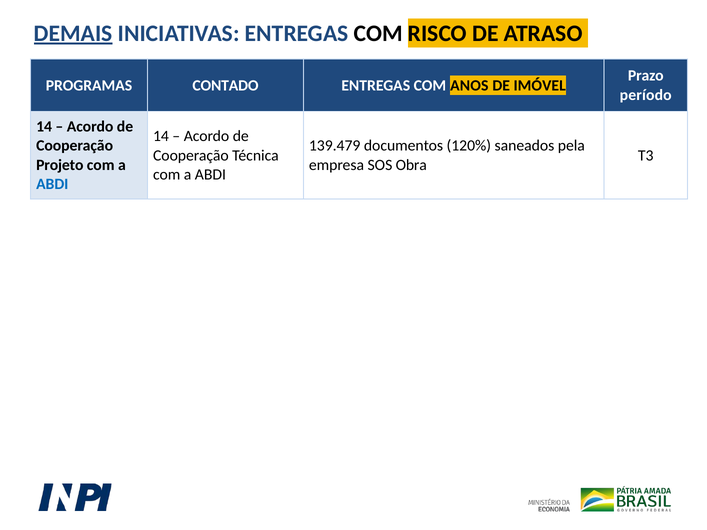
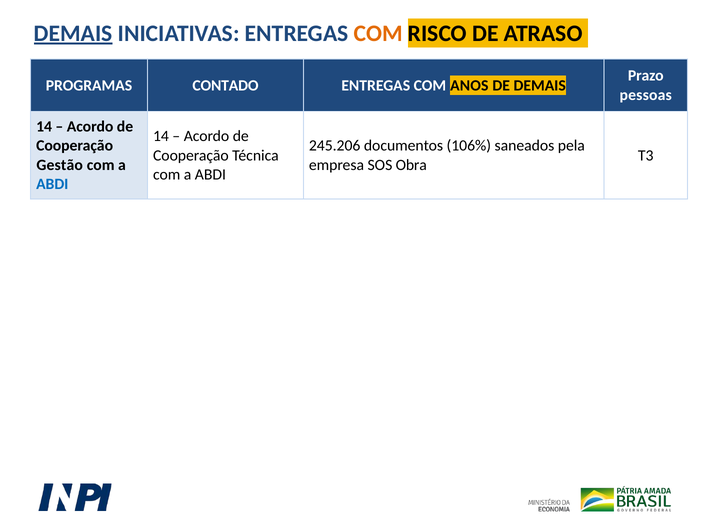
COM colour: black -> orange (378, 33)
DE IMÓVEL: IMÓVEL -> DEMAIS (540, 85)
período: período -> pessoas (646, 95)
139.479: 139.479 -> 245.206 (335, 146)
120%: 120% -> 106% (469, 146)
Projeto: Projeto -> Gestão (60, 165)
